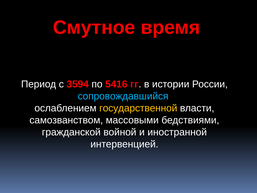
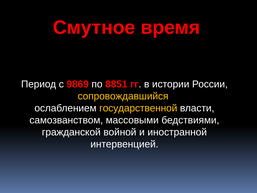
3594: 3594 -> 9869 (78, 84)
5416: 5416 -> 8851 (116, 84)
сопровождавшийся colour: light blue -> yellow (123, 96)
